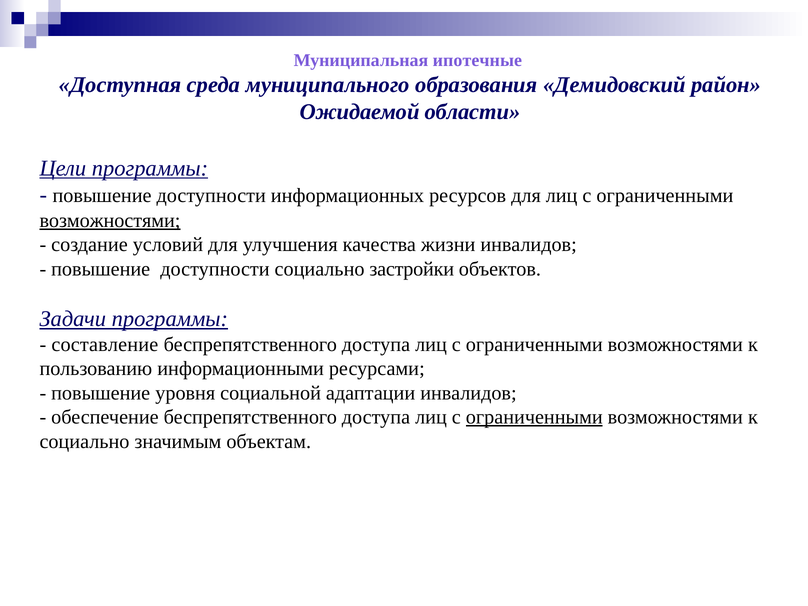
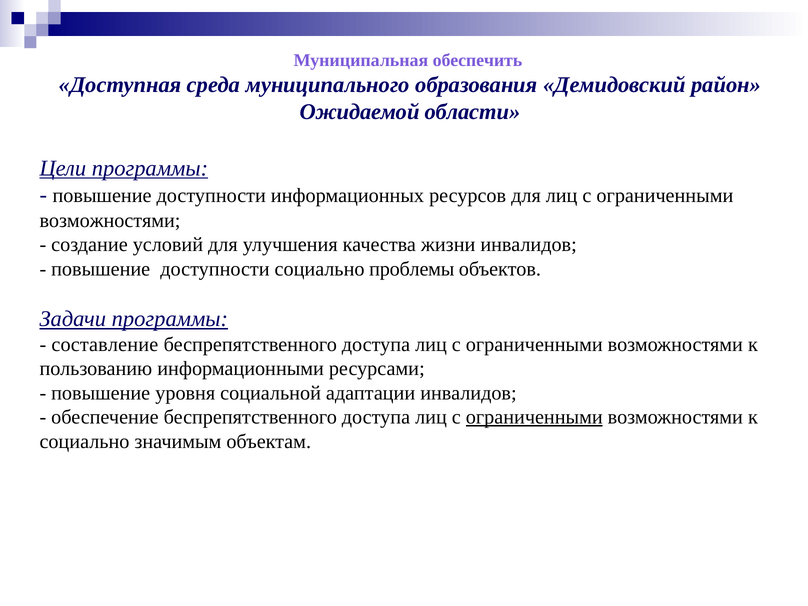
ипотечные: ипотечные -> обеспечить (477, 60)
возможностями underline: present -> none (110, 220)
застройки: застройки -> проблемы (412, 269)
